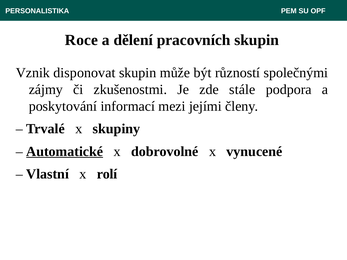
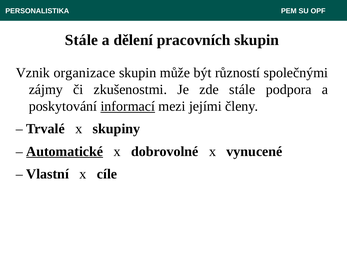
Roce: Roce -> Stále (81, 40)
disponovat: disponovat -> organizace (84, 73)
informací underline: none -> present (128, 106)
rolí: rolí -> cíle (107, 174)
